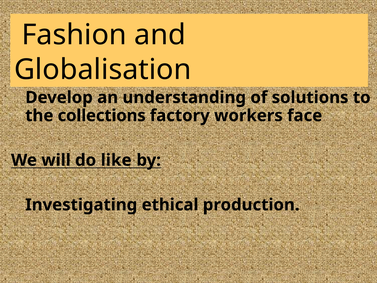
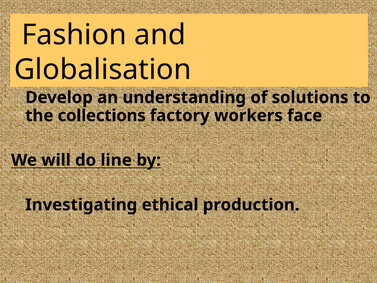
like: like -> line (116, 160)
